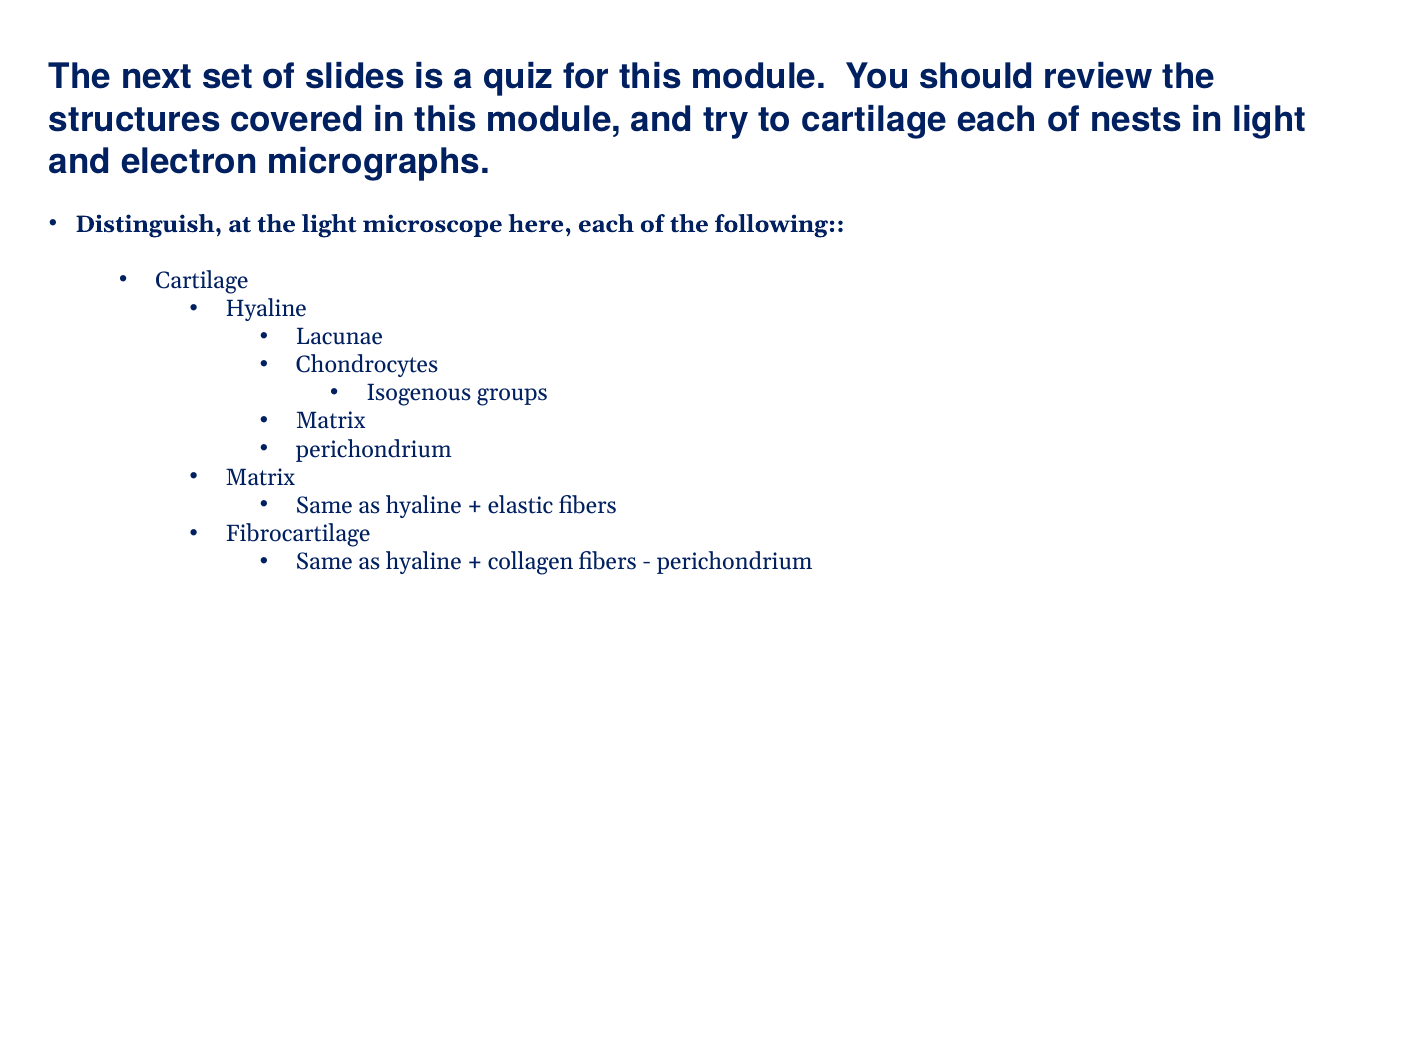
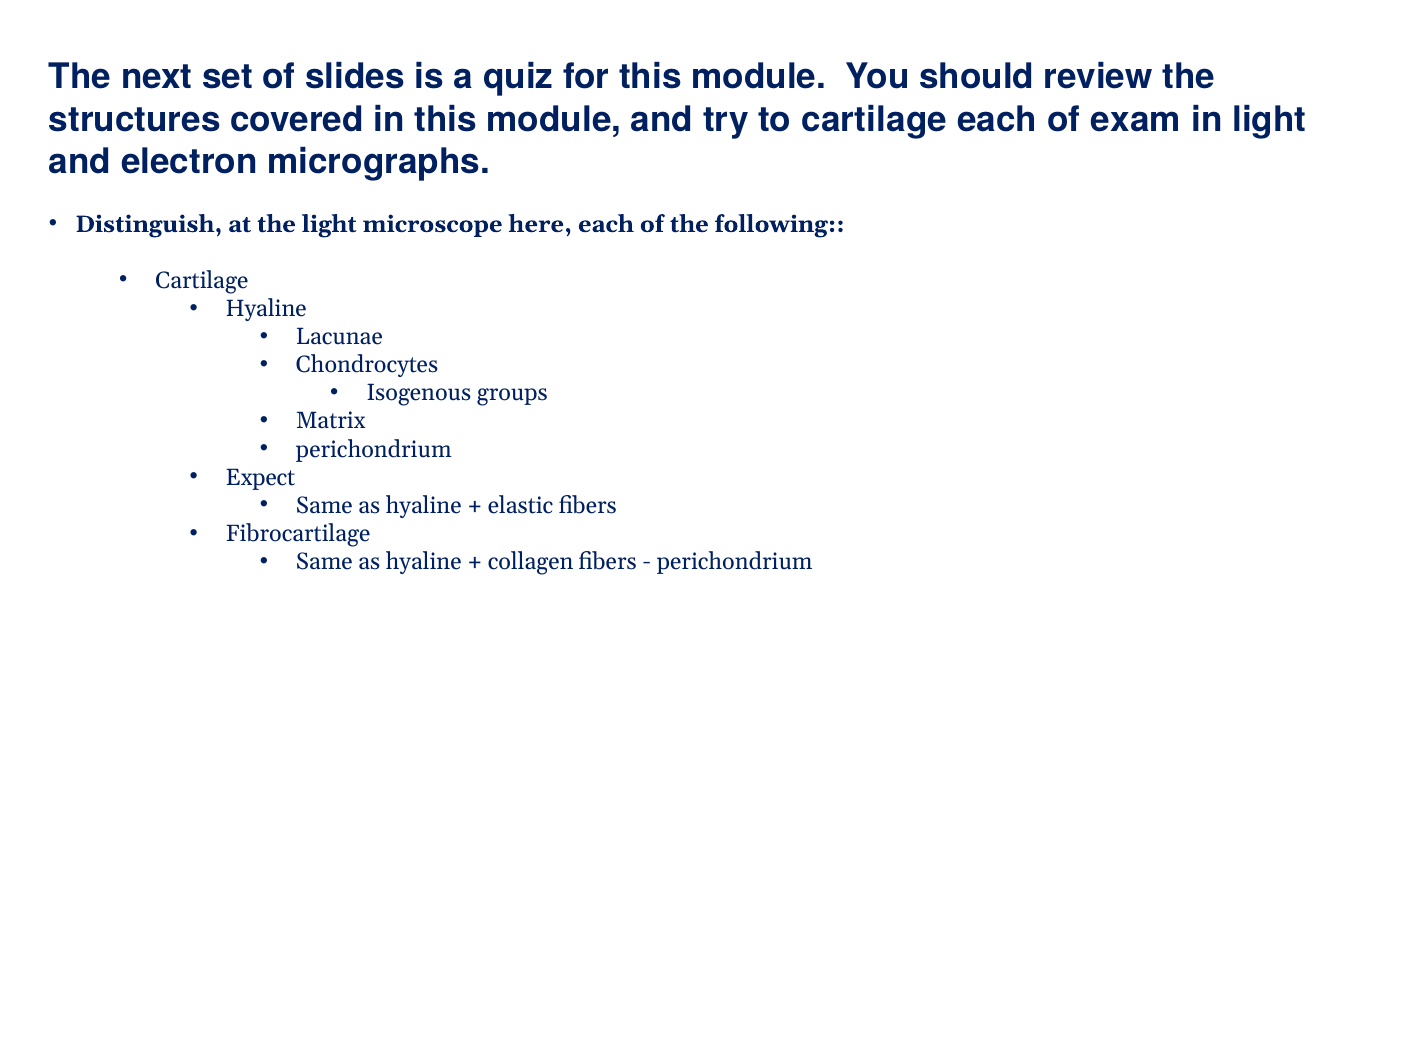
nests: nests -> exam (1136, 119)
Matrix: Matrix -> Expect (260, 477)
